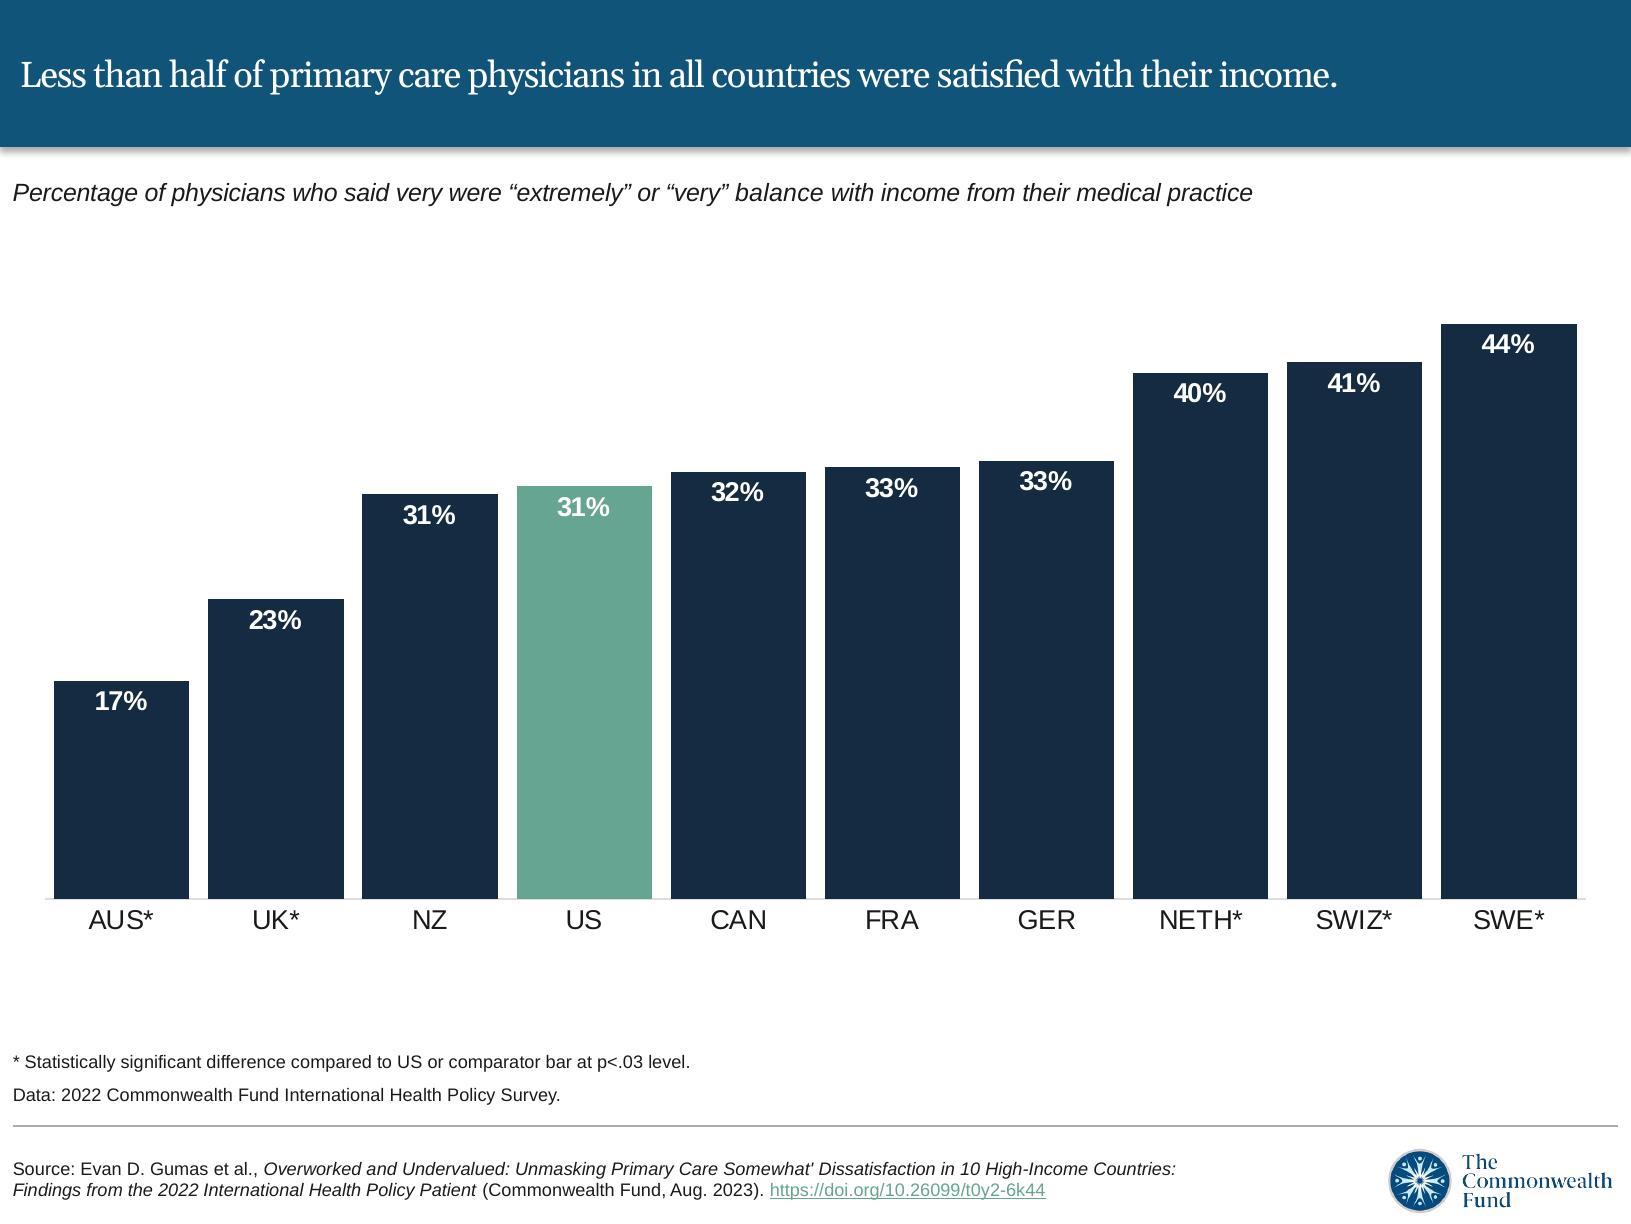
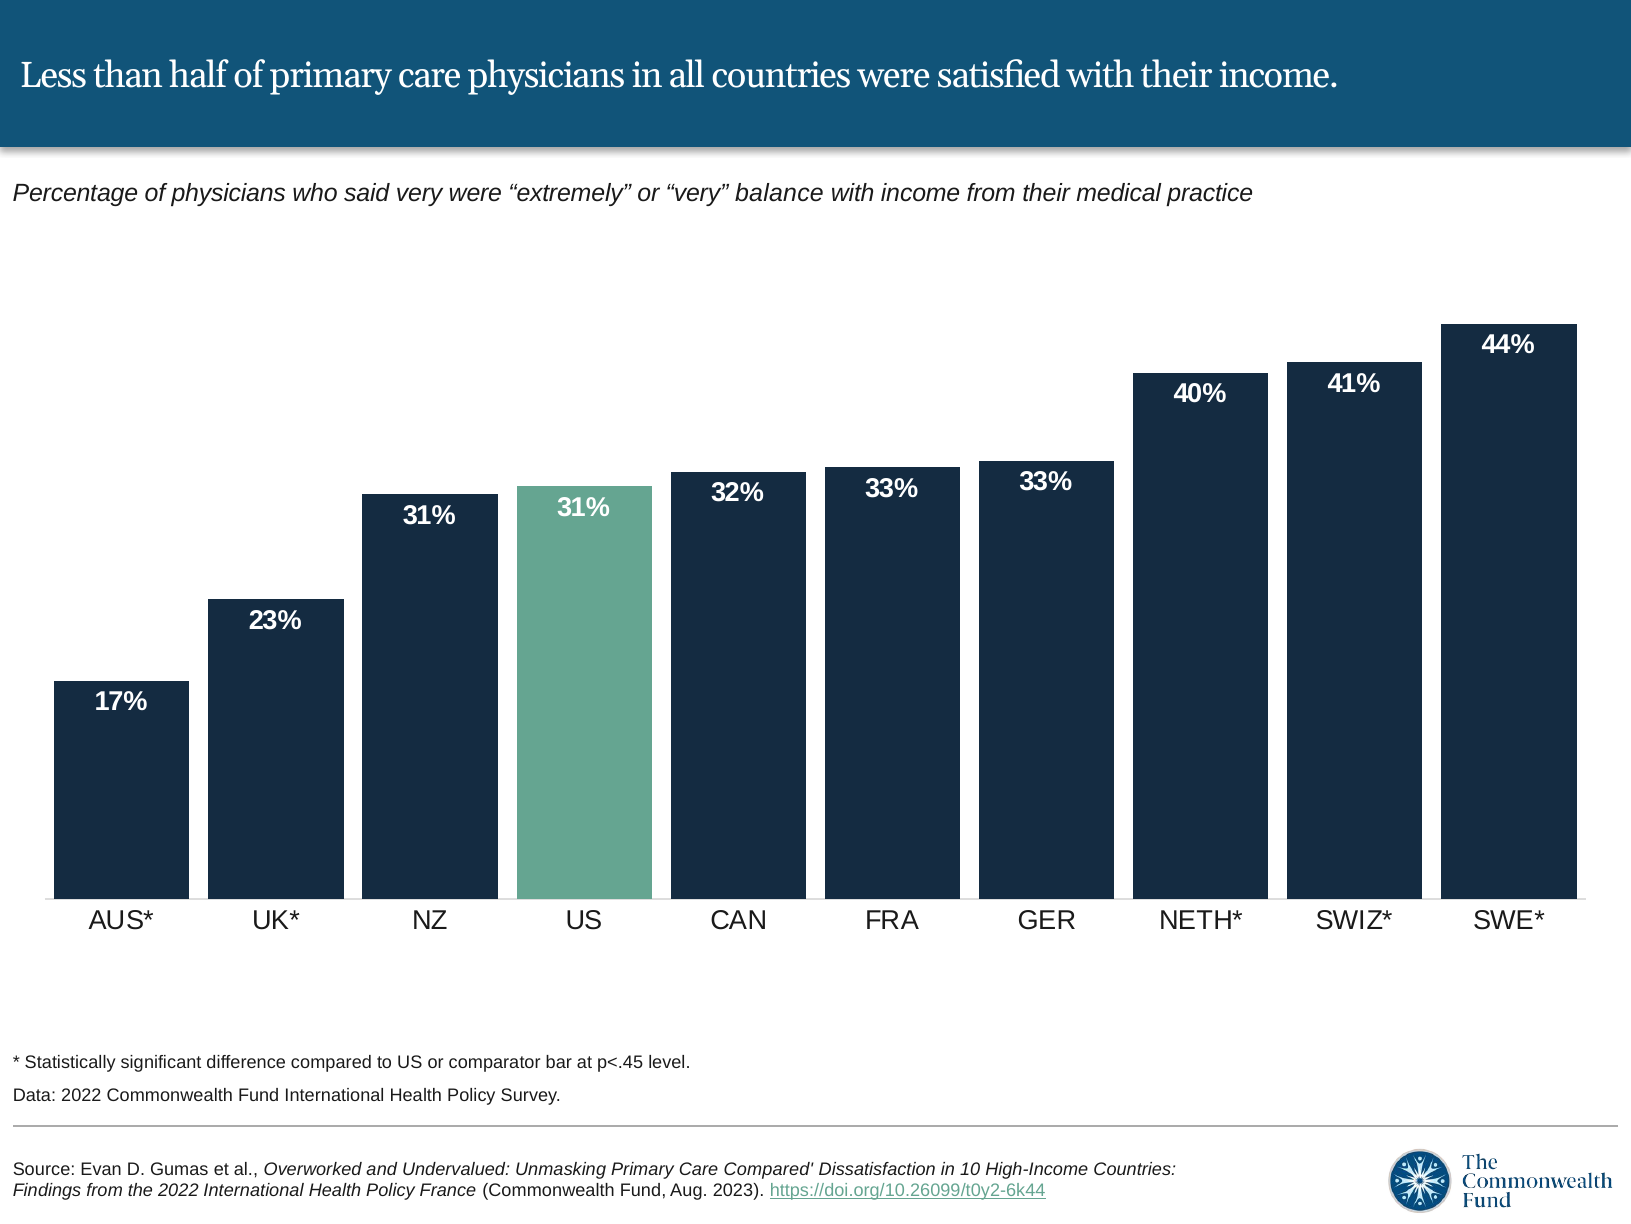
p<.03: p<.03 -> p<.45 (620, 1062)
Care Somewhat: Somewhat -> Compared (768, 1168)
Patient: Patient -> France (448, 1190)
